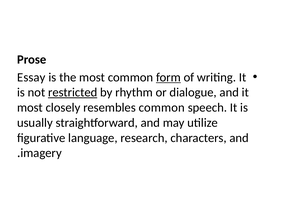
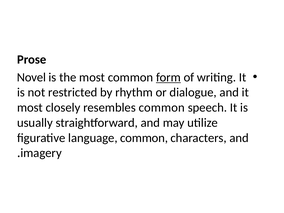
Essay: Essay -> Novel (31, 77)
restricted underline: present -> none (73, 92)
language research: research -> common (144, 138)
